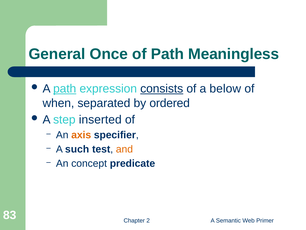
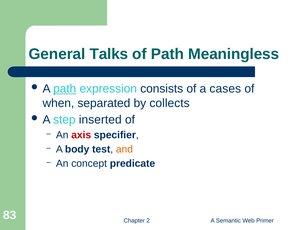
Once: Once -> Talks (109, 54)
consists underline: present -> none (162, 89)
below: below -> cases (225, 89)
ordered: ordered -> collects (170, 103)
axis colour: orange -> red (81, 135)
such: such -> body (77, 149)
